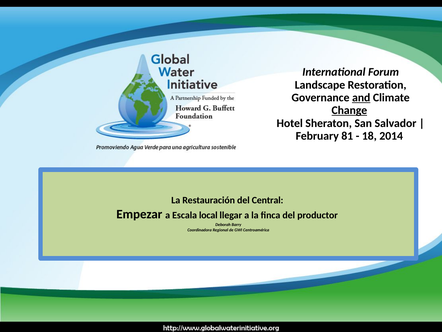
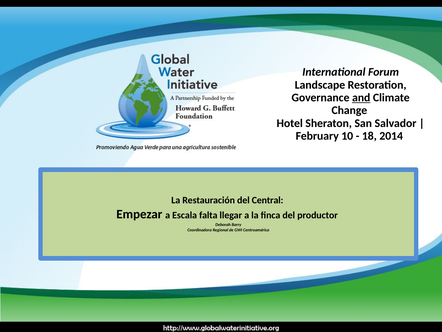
Change underline: present -> none (349, 110)
81: 81 -> 10 (347, 136)
local: local -> falta (208, 215)
